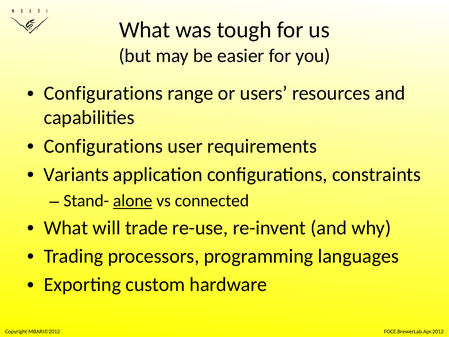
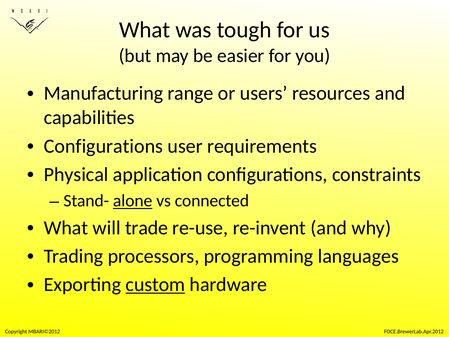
Configurations: Configurations -> Manufacturing (103, 93)
Variants: Variants -> Physical (76, 174)
custom underline: none -> present (155, 284)
